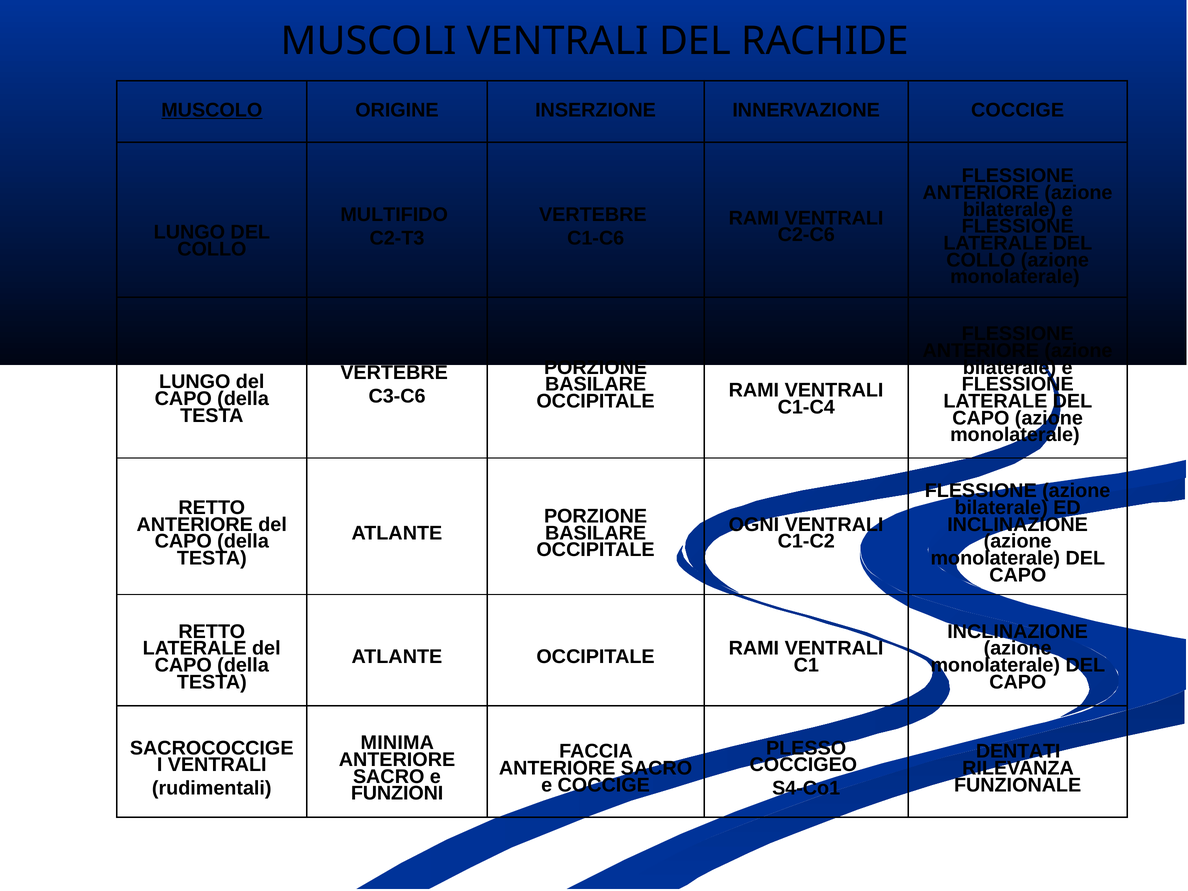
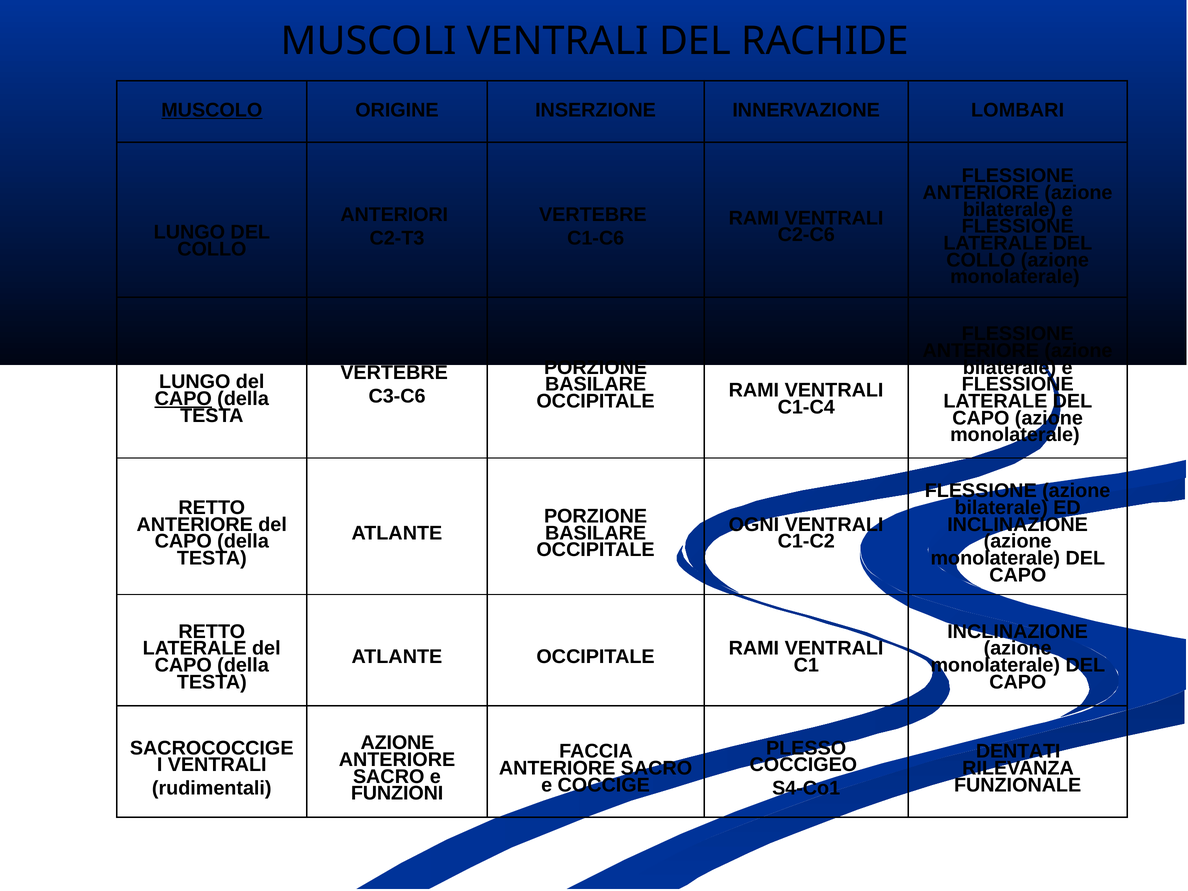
INNERVAZIONE COCCIGE: COCCIGE -> LOMBARI (1018, 110)
MULTIFIDO: MULTIFIDO -> ANTERIORI (394, 215)
CAPO underline: none -> present (183, 399)
MINIMA: MINIMA -> AZIONE (397, 743)
